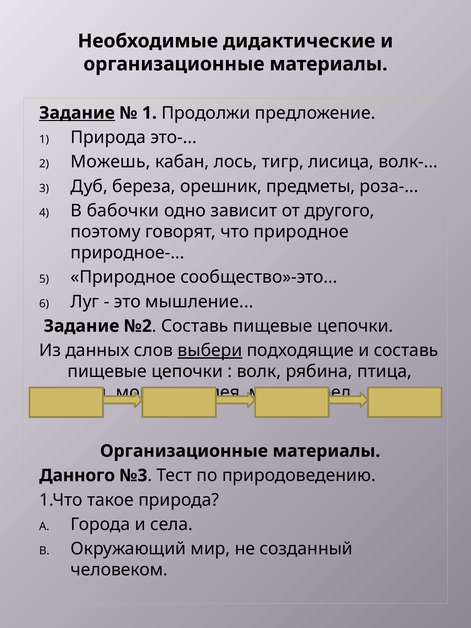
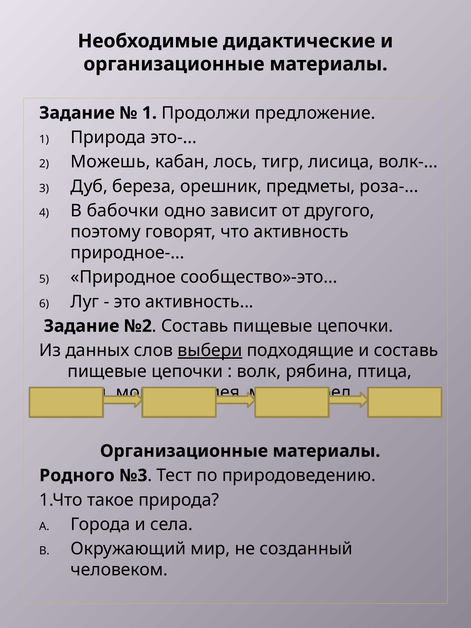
Задание underline: present -> none (77, 113)
что природное: природное -> активность (301, 232)
это мышление: мышление -> активность (199, 302)
Данного: Данного -> Родного (77, 475)
